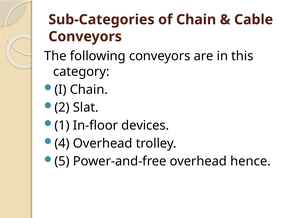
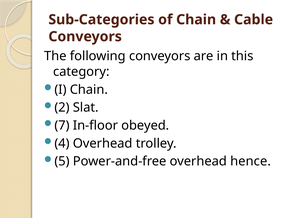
1: 1 -> 7 (62, 125)
devices: devices -> obeyed (145, 125)
